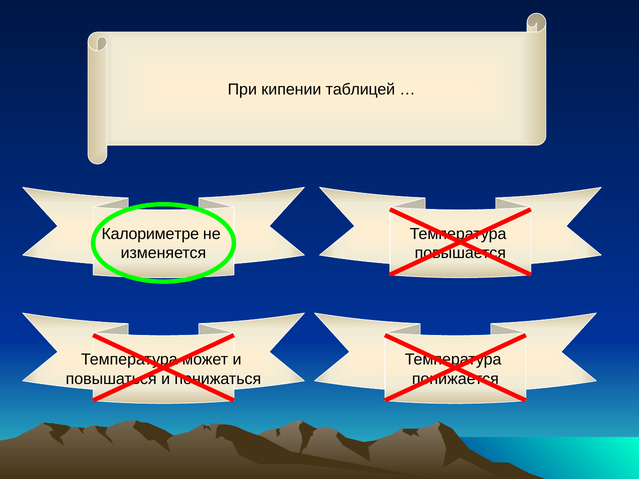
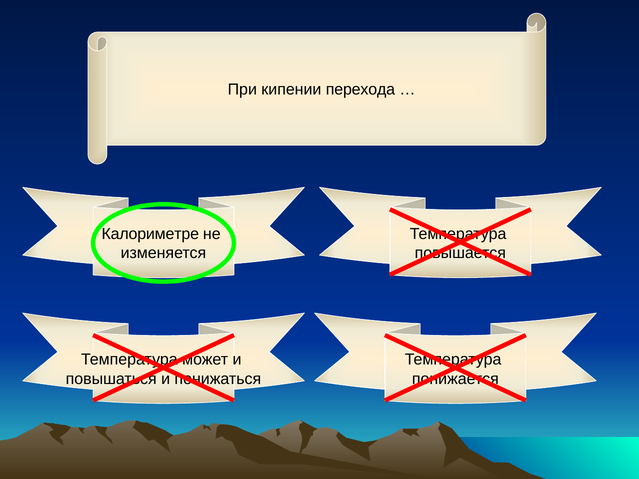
таблицей: таблицей -> перехода (360, 90)
